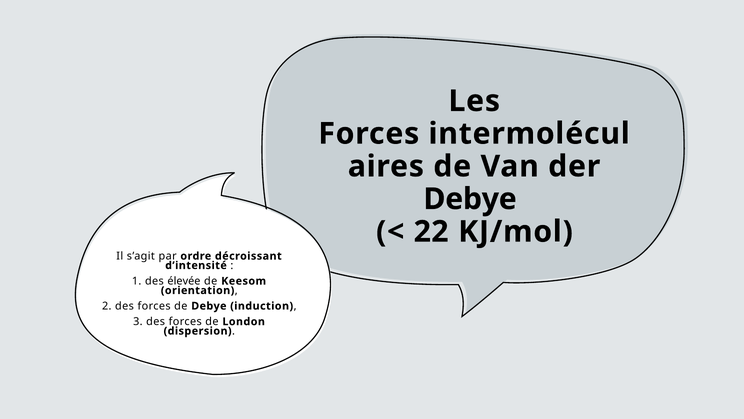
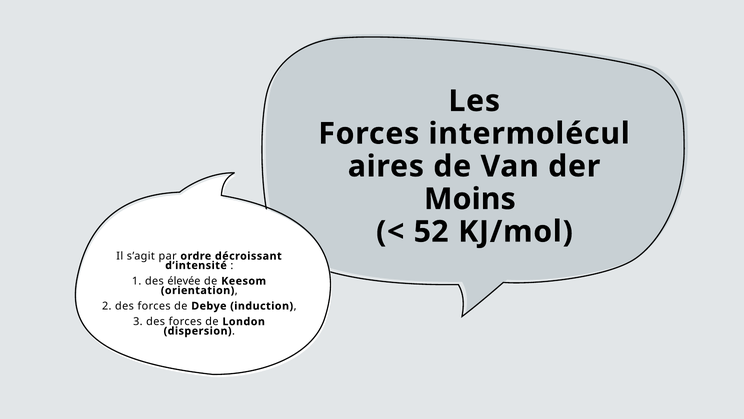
Debye: Debye -> Moins (470, 199)
22: 22 -> 52 (431, 231)
